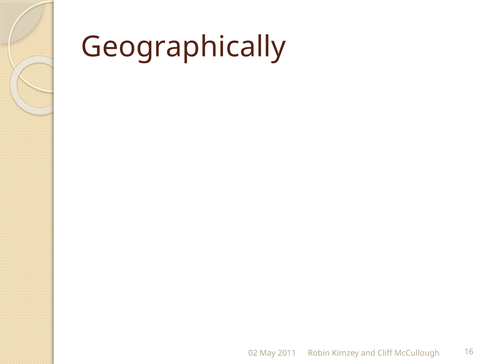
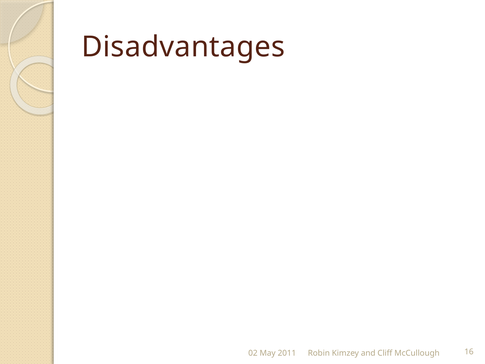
Geographically: Geographically -> Disadvantages (183, 47)
